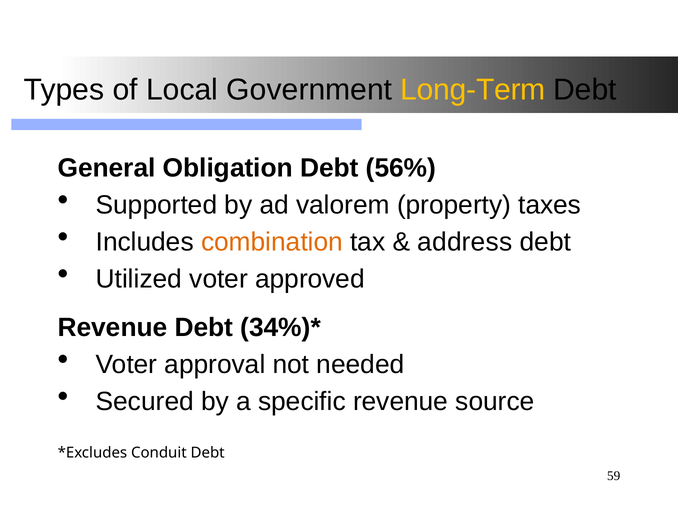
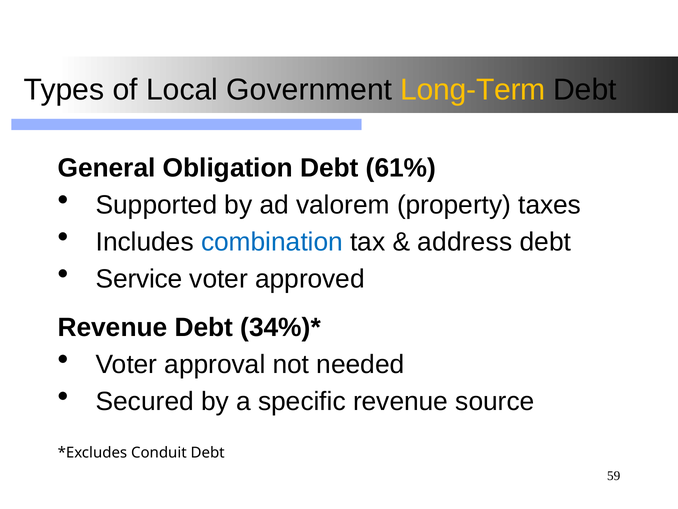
56%: 56% -> 61% (401, 168)
combination colour: orange -> blue (272, 242)
Utilized: Utilized -> Service (139, 279)
